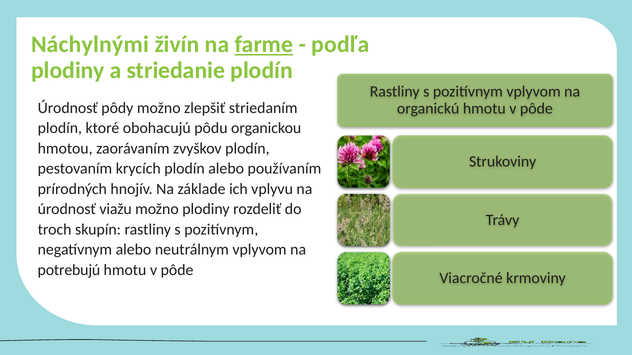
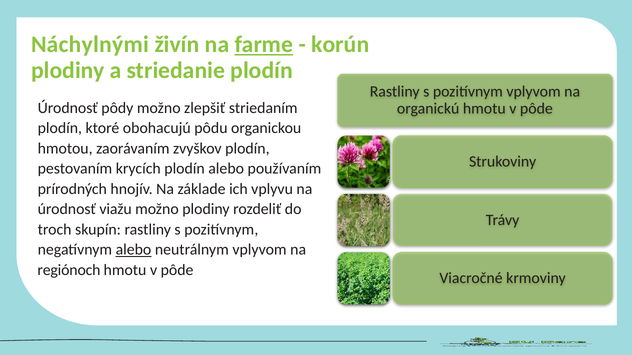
podľa: podľa -> korún (340, 45)
alebo underline: none -> present (133, 250)
potrebujú: potrebujú -> regiónoch (69, 270)
